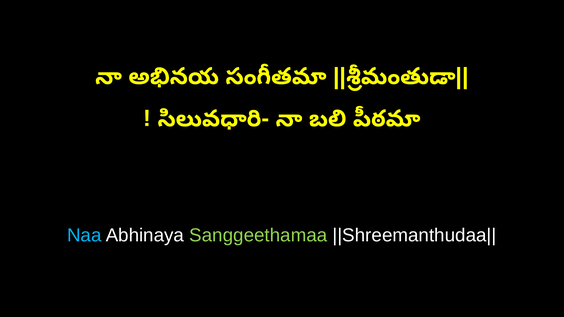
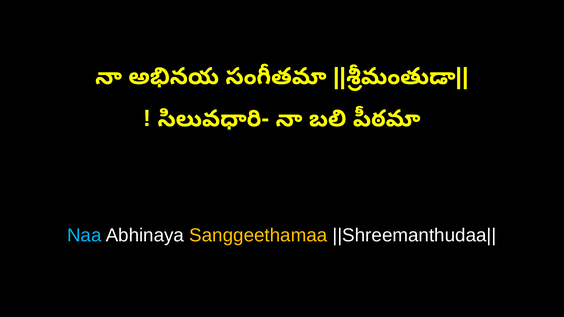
Sanggeethamaa colour: light green -> yellow (258, 235)
